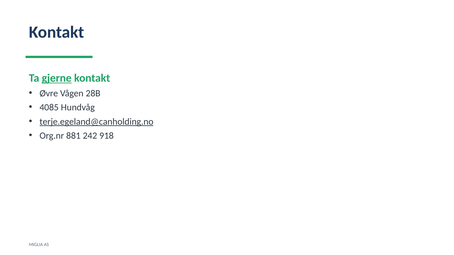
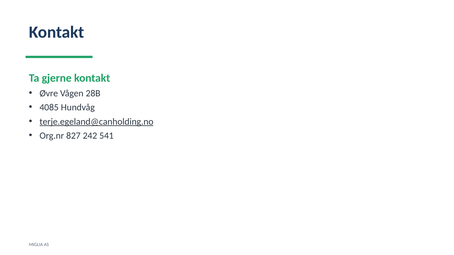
gjerne underline: present -> none (57, 78)
881: 881 -> 827 (73, 136)
918: 918 -> 541 (106, 136)
